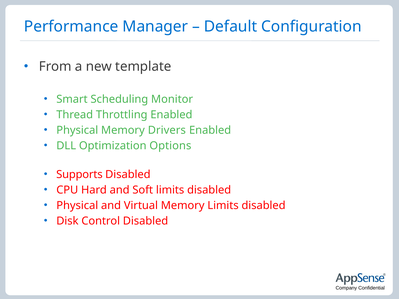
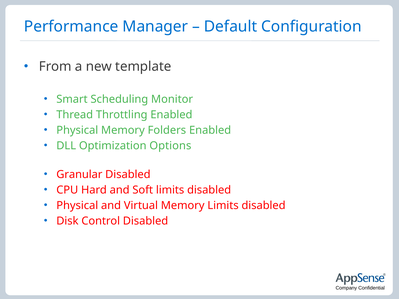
Drivers: Drivers -> Folders (167, 130)
Supports: Supports -> Granular (79, 175)
